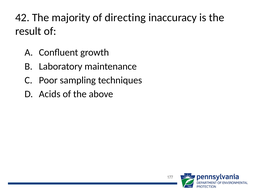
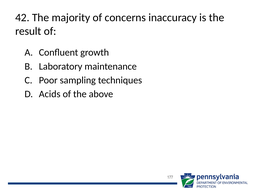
directing: directing -> concerns (125, 18)
